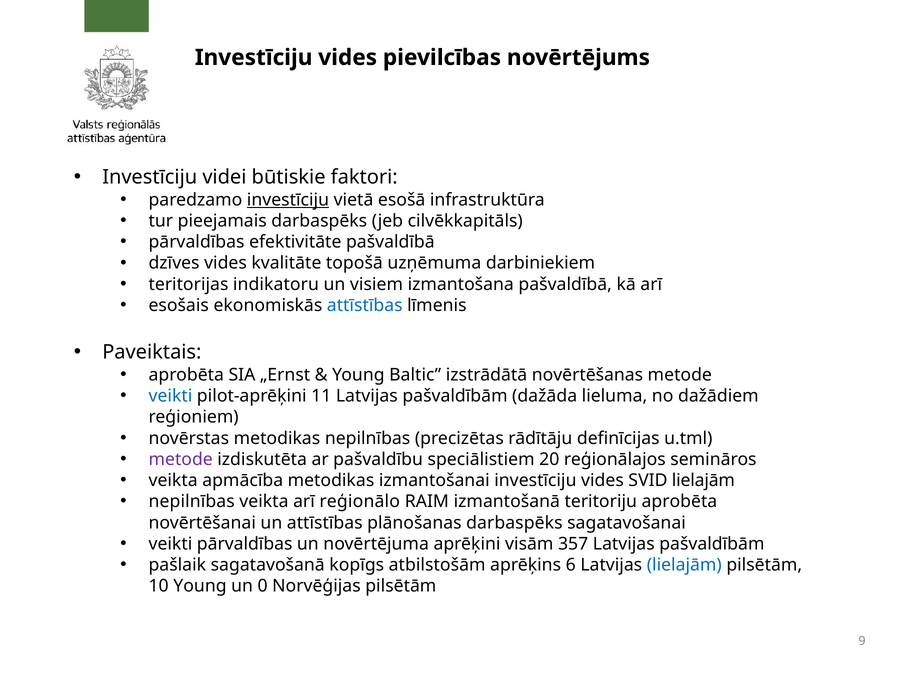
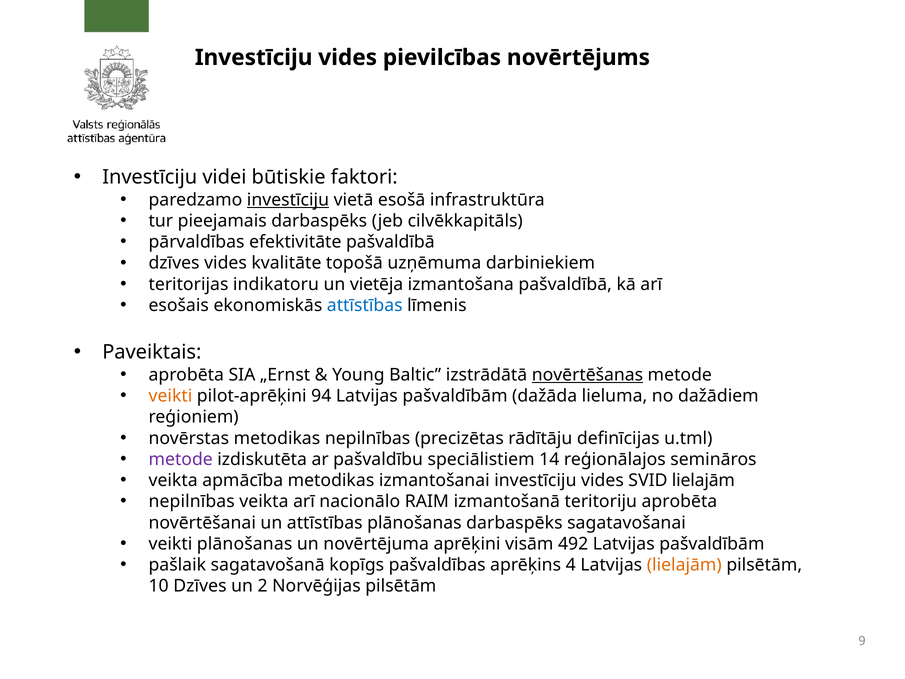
visiem: visiem -> vietēja (377, 284)
novērtēšanas underline: none -> present (587, 375)
veikti colour: blue -> orange (170, 396)
11: 11 -> 94 (321, 396)
20: 20 -> 14 (549, 459)
reģionālo: reģionālo -> nacionālo (360, 501)
veikti pārvaldības: pārvaldības -> plānošanas (245, 544)
357: 357 -> 492 (573, 544)
atbilstošām: atbilstošām -> pašvaldības (437, 565)
6: 6 -> 4 (571, 565)
lielajām colour: blue -> orange (684, 565)
10 Young: Young -> Dzīves (200, 586)
0: 0 -> 2 (263, 586)
